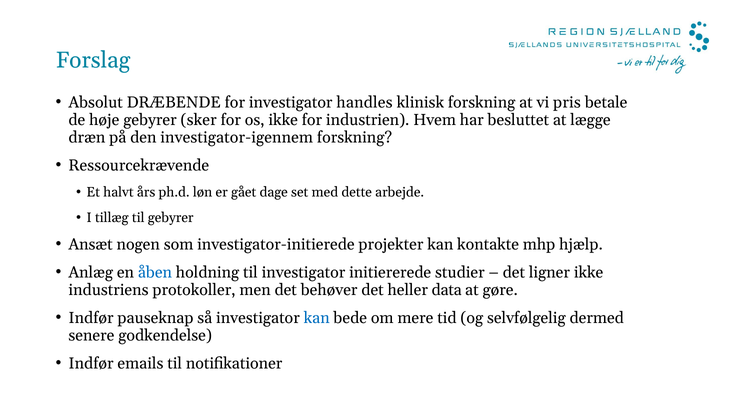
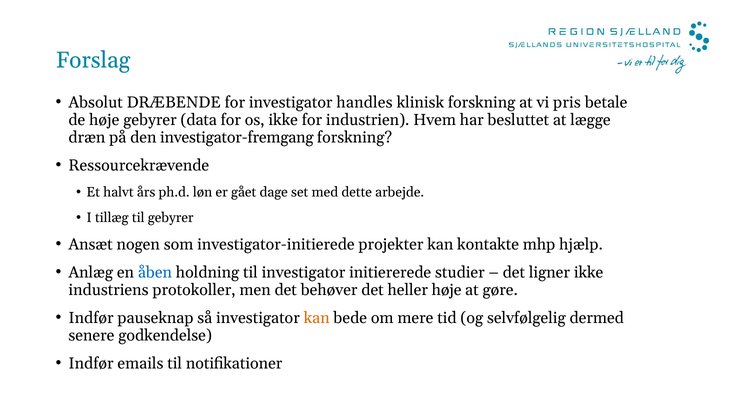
sker: sker -> data (199, 120)
investigator-igennem: investigator-igennem -> investigator-fremgang (237, 138)
heller data: data -> høje (447, 291)
kan colour: blue -> orange (317, 319)
